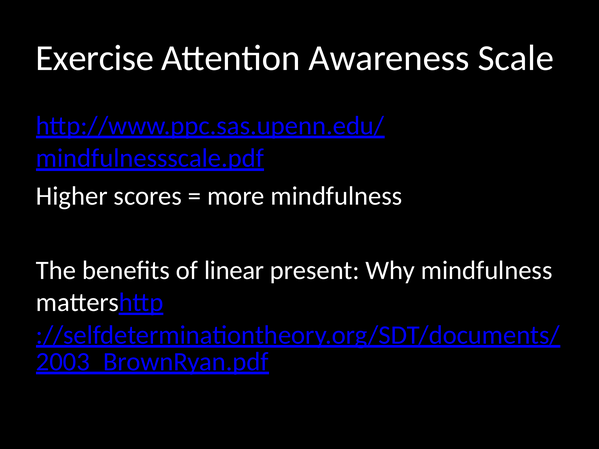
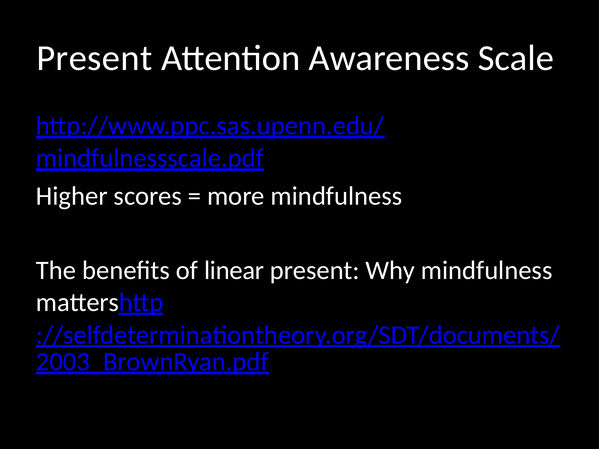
Exercise: Exercise -> Present (94, 58)
